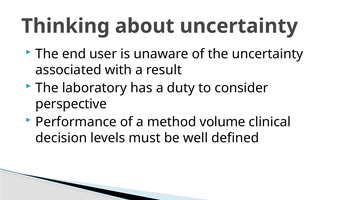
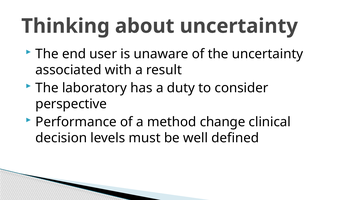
volume: volume -> change (223, 122)
